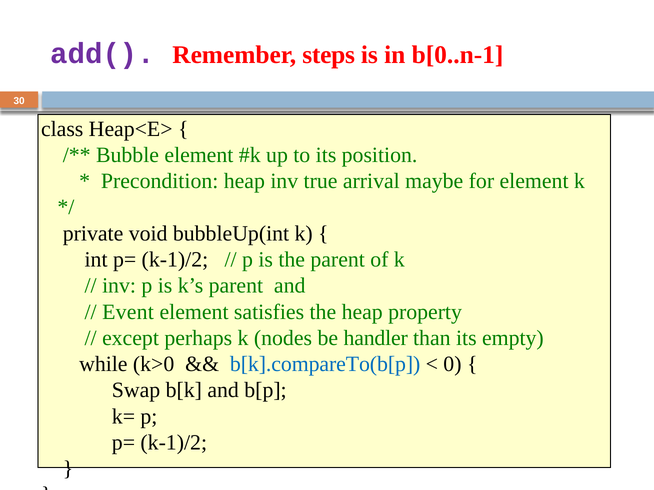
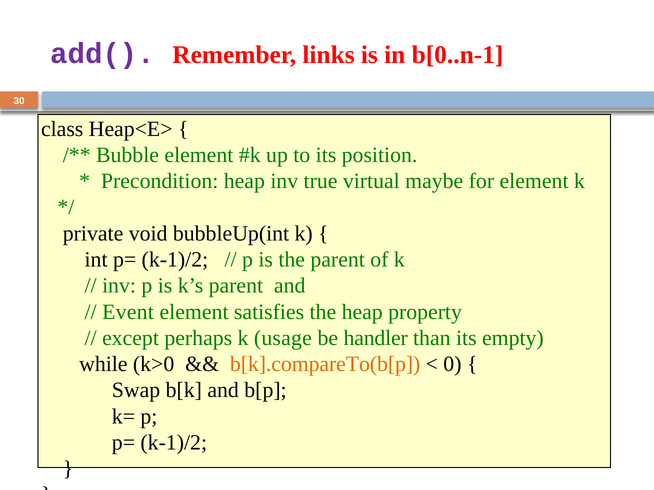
steps: steps -> links (329, 55)
arrival: arrival -> virtual (371, 181)
nodes: nodes -> usage (283, 338)
b[k].compareTo(b[p colour: blue -> orange (325, 364)
